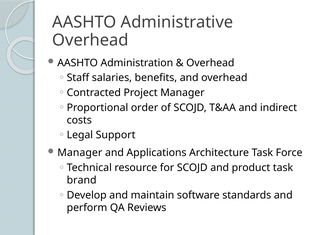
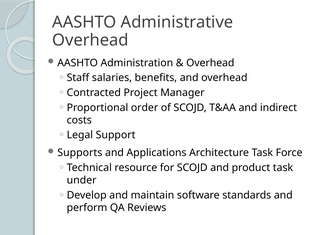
Manager: Manager -> Supports (80, 153)
brand: brand -> under (82, 180)
